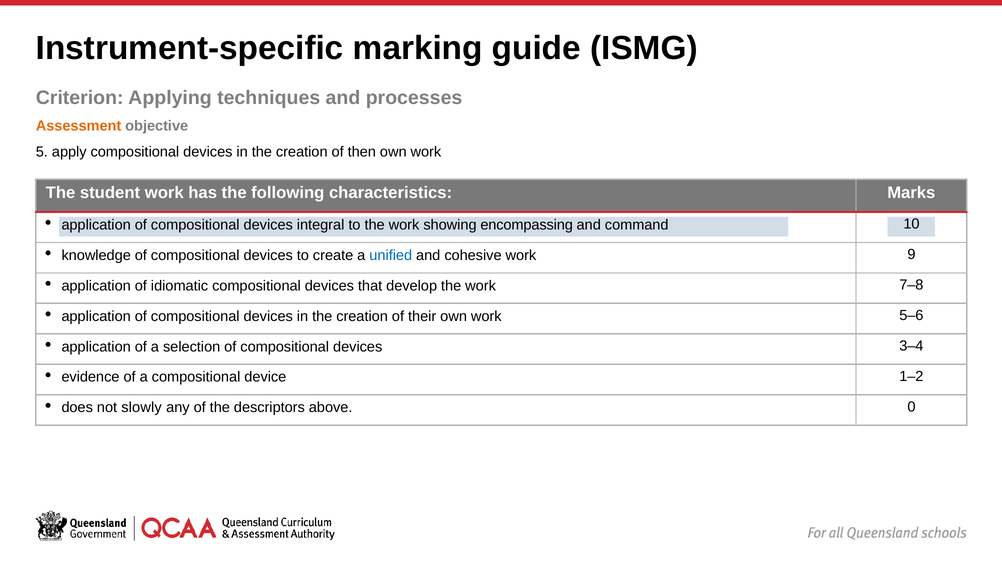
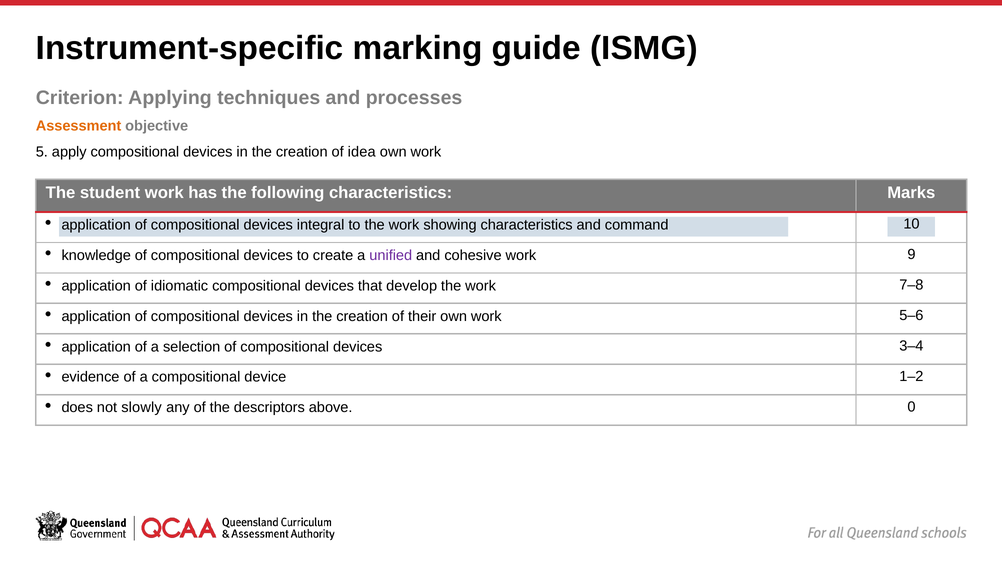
then: then -> idea (362, 152)
showing encompassing: encompassing -> characteristics (527, 225)
unified colour: blue -> purple (391, 255)
